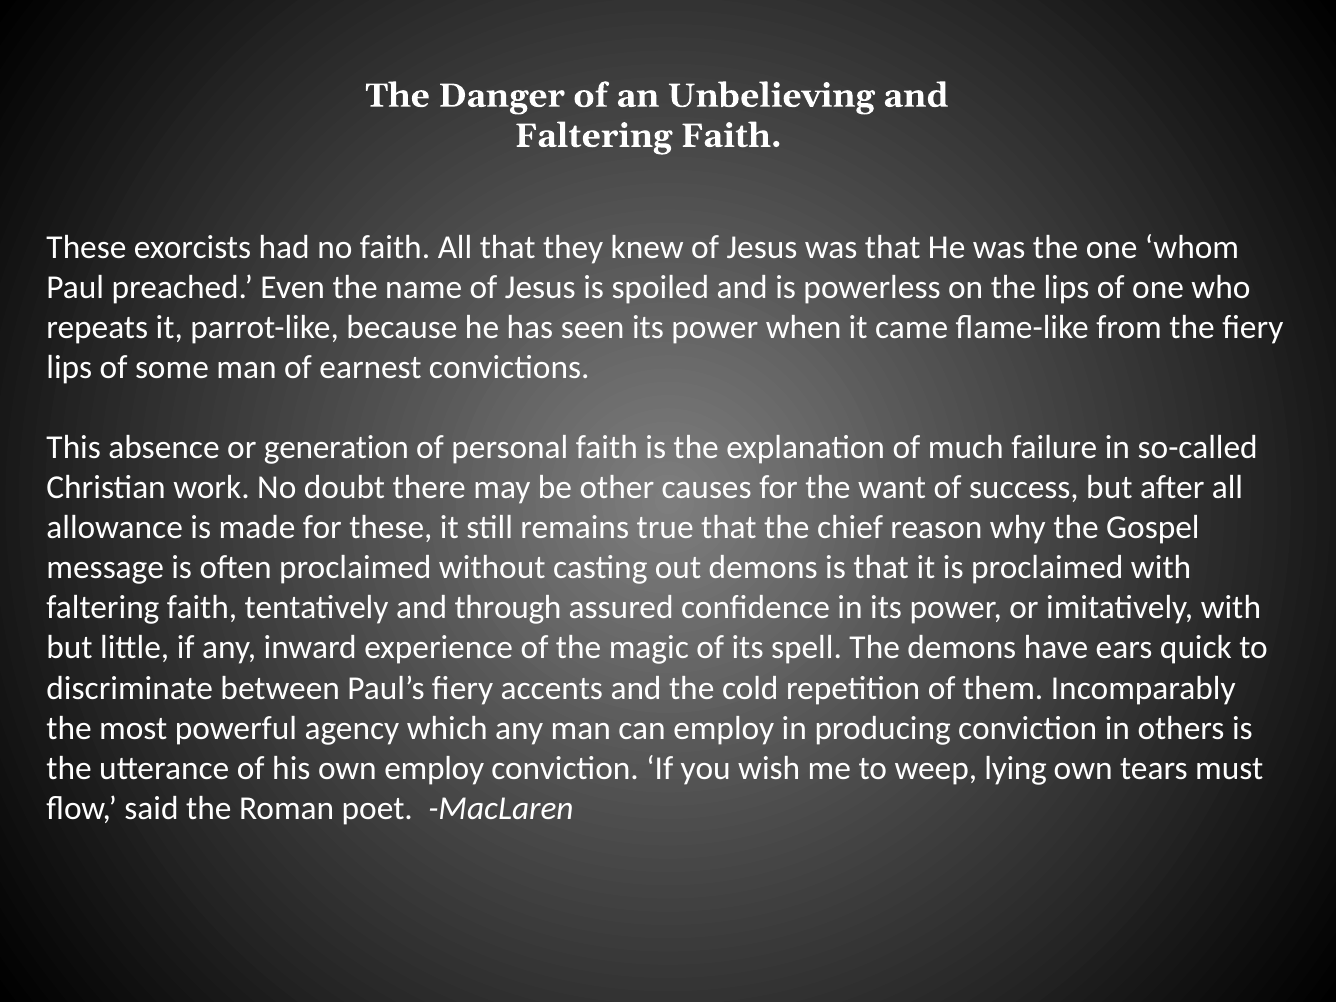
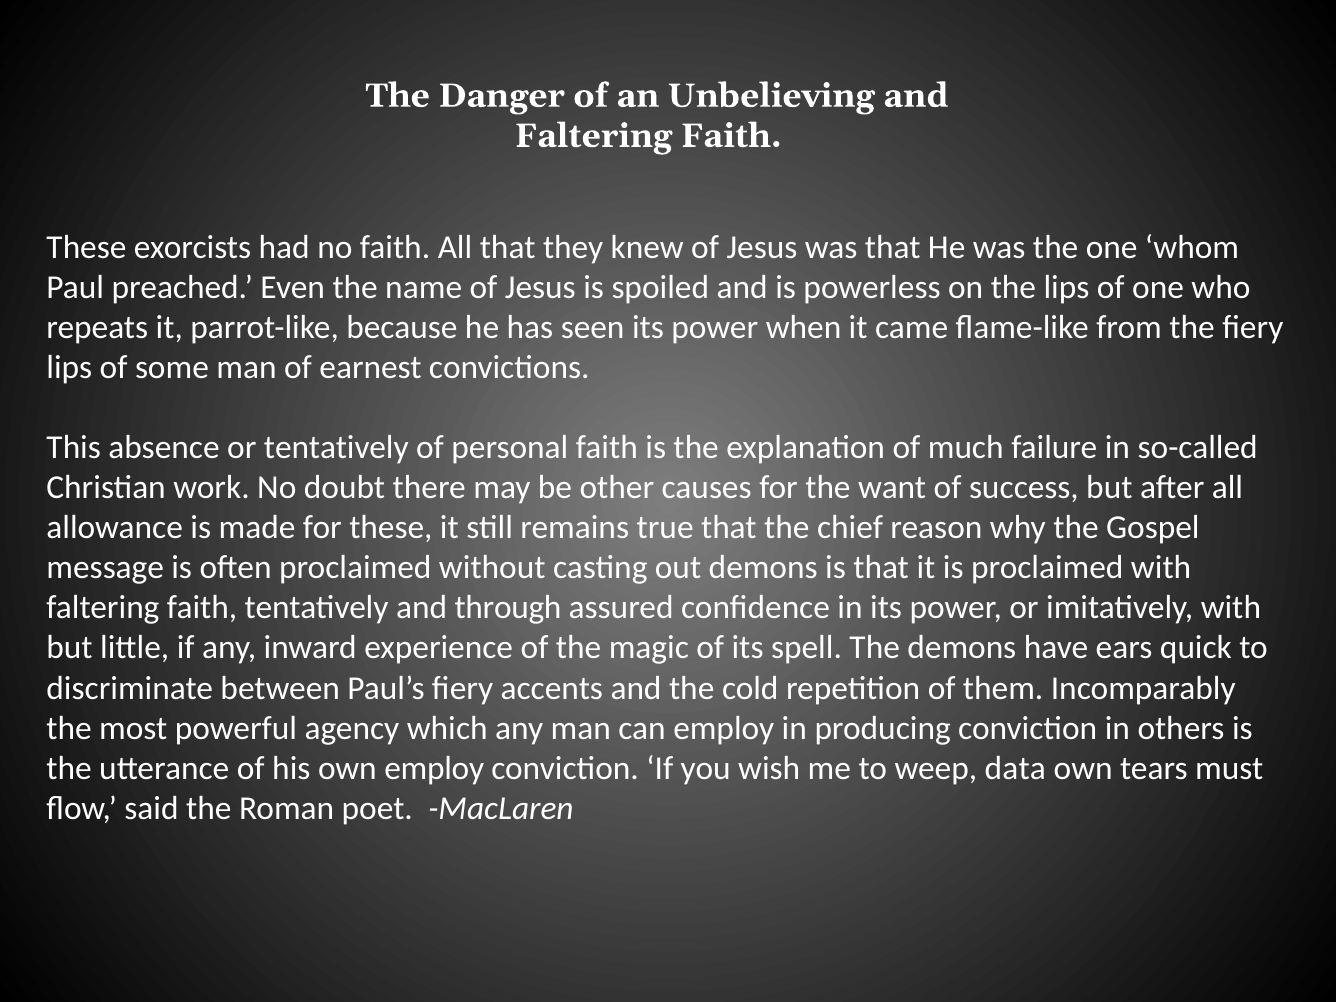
or generation: generation -> tentatively (336, 448)
lying: lying -> data (1015, 768)
